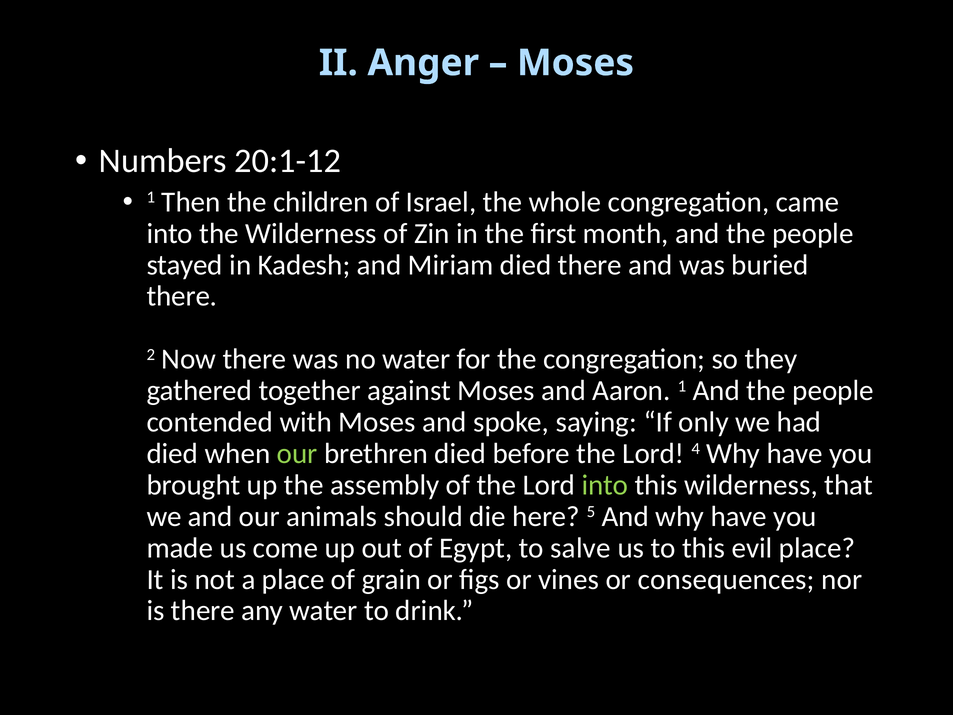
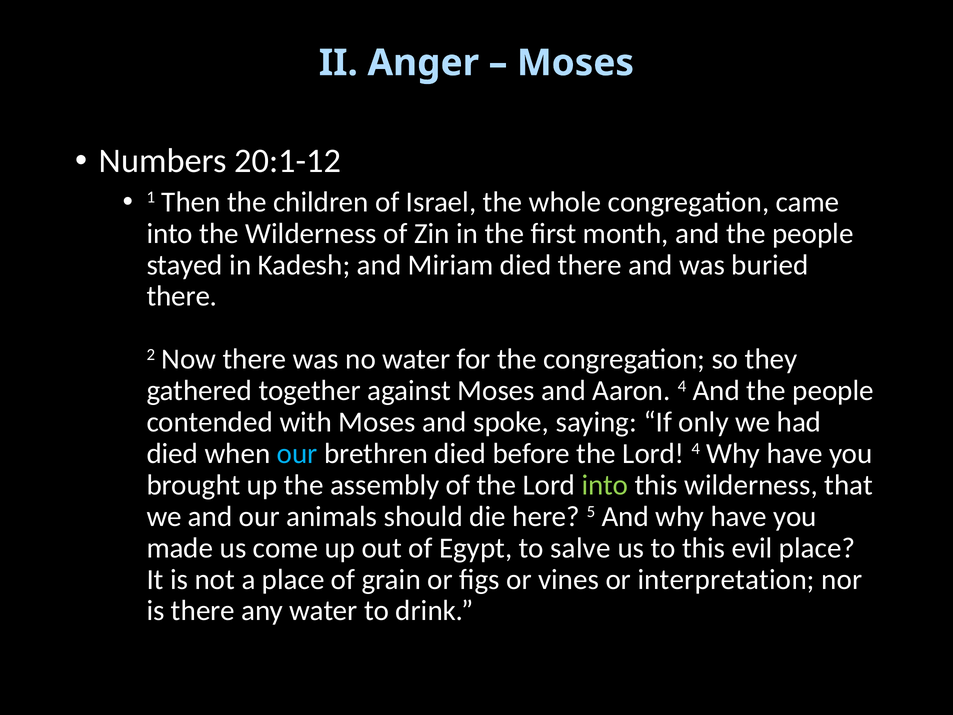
Aaron 1: 1 -> 4 (682, 386)
our colour: light green -> light blue (297, 453)
consequences: consequences -> interpretation (726, 579)
